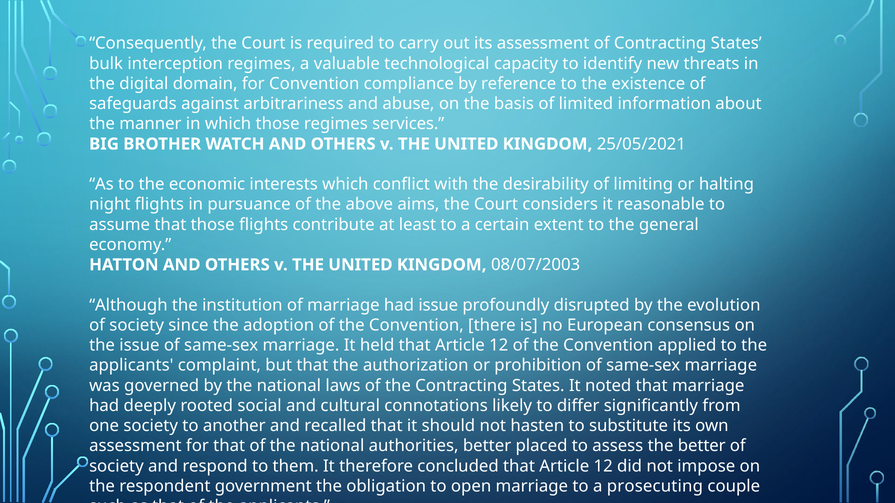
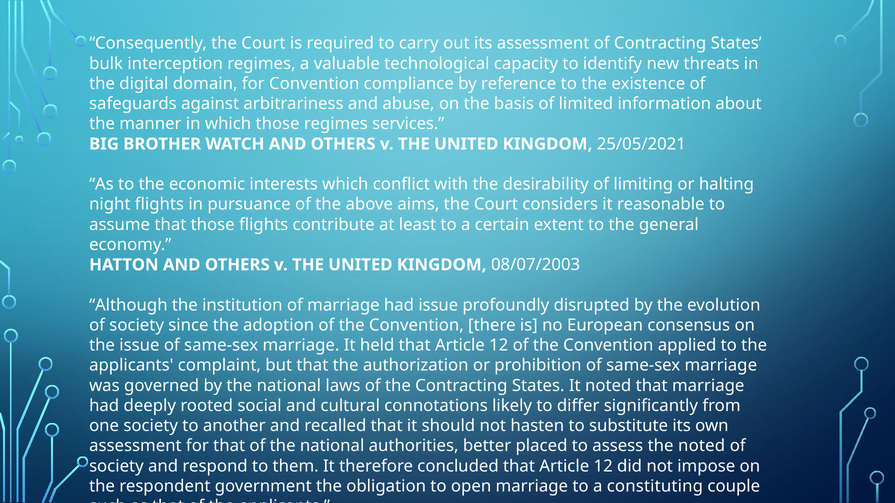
the better: better -> noted (702, 446)
prosecuting: prosecuting -> constituting (655, 487)
